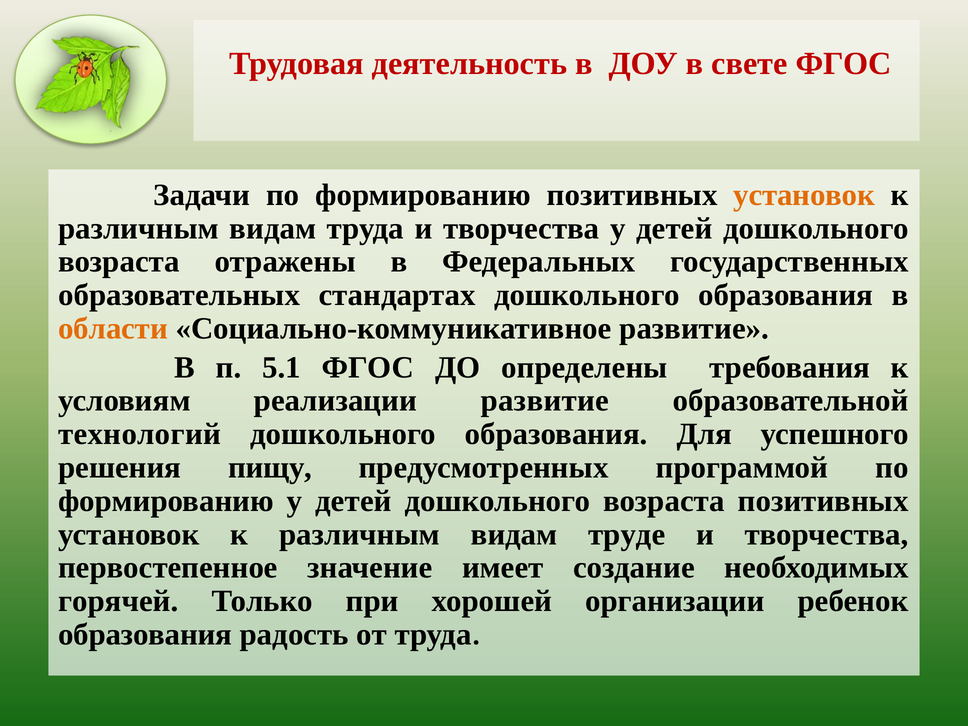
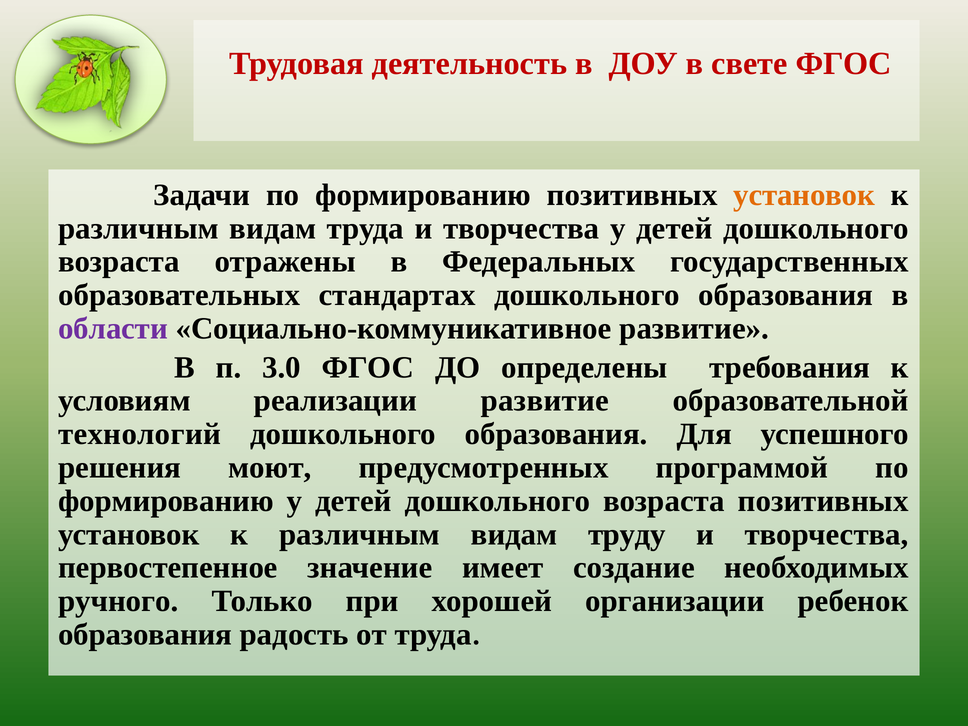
области colour: orange -> purple (113, 328)
5.1: 5.1 -> 3.0 (282, 367)
пищу: пищу -> моют (270, 468)
труде: труде -> труду (627, 534)
горячей: горячей -> ручного (118, 601)
